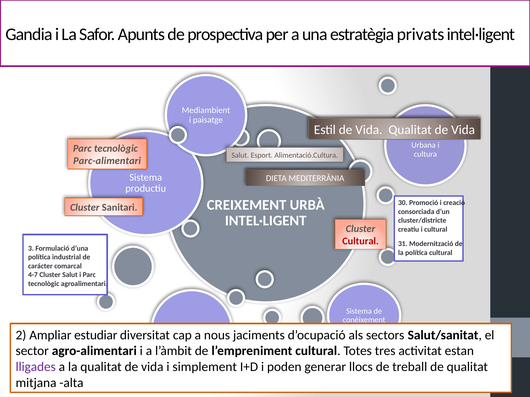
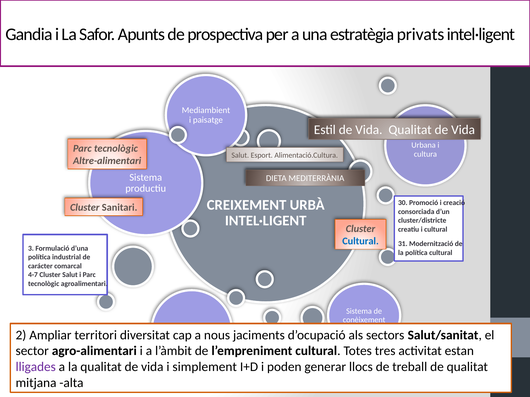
Parc-alimentari: Parc-alimentari -> Altre-alimentari (107, 161)
Cultural colour: red -> blue (361, 241)
estudiar: estudiar -> territori (96, 335)
